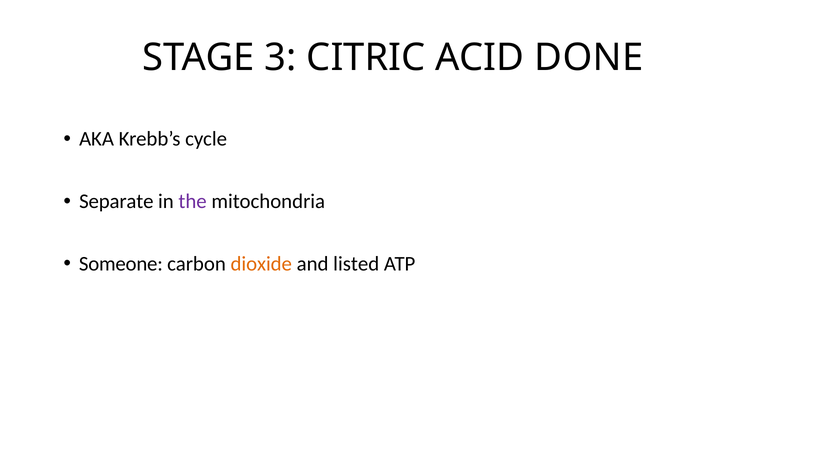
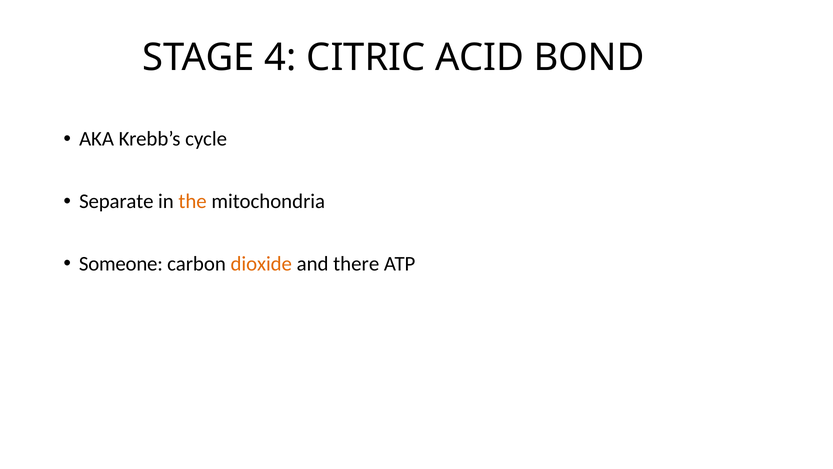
3: 3 -> 4 (280, 58)
DONE: DONE -> BOND (589, 58)
the colour: purple -> orange (193, 201)
listed: listed -> there (356, 264)
